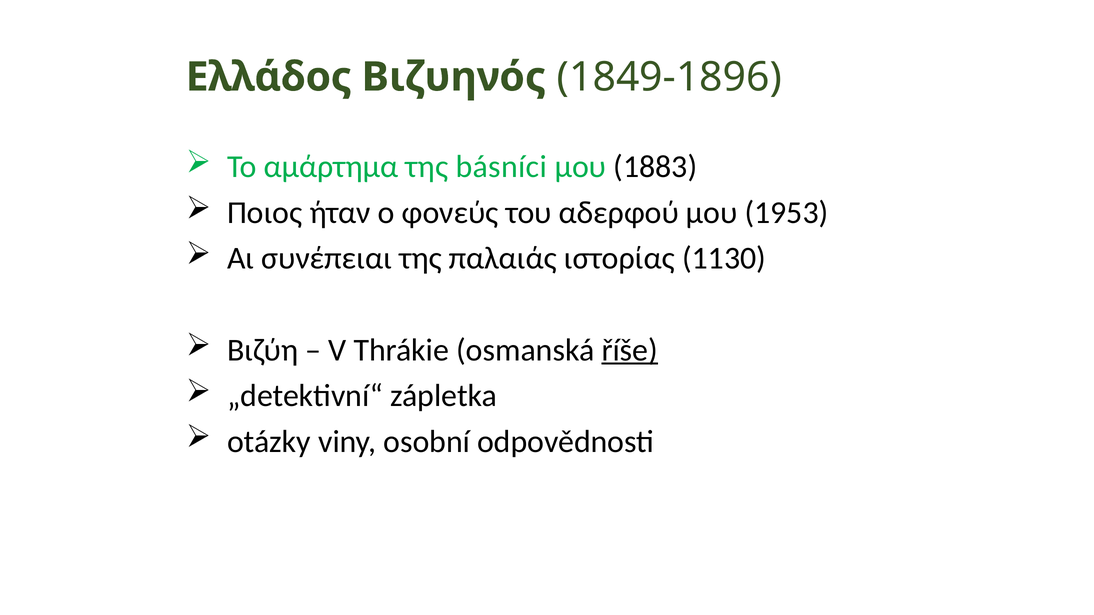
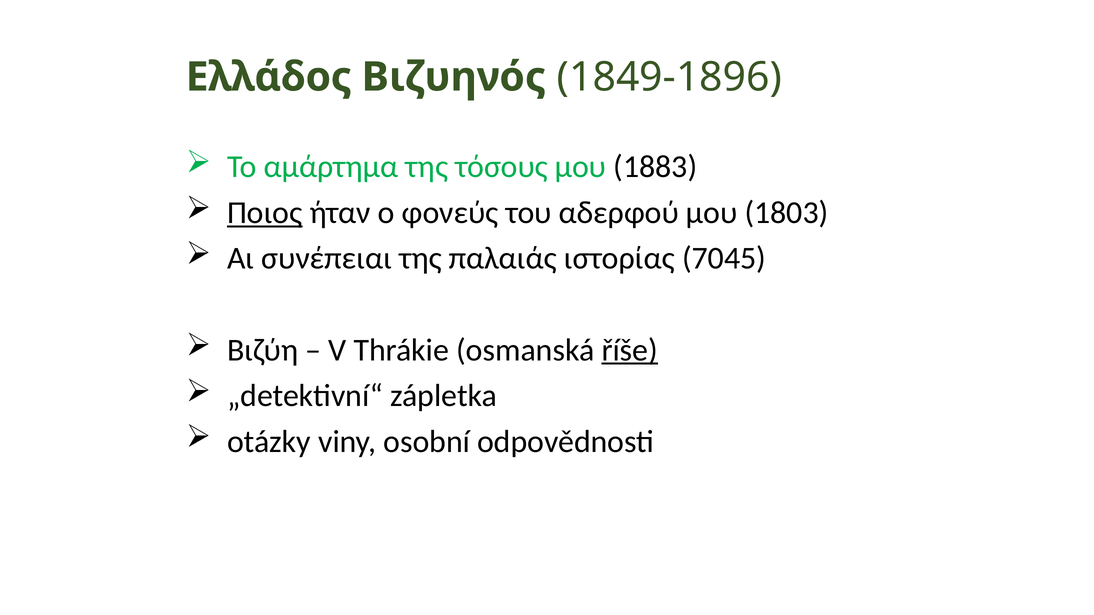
básníci: básníci -> τόσους (501, 167)
Ποιος underline: none -> present (265, 213)
1953: 1953 -> 1803 (786, 213)
1130: 1130 -> 7045 (724, 259)
